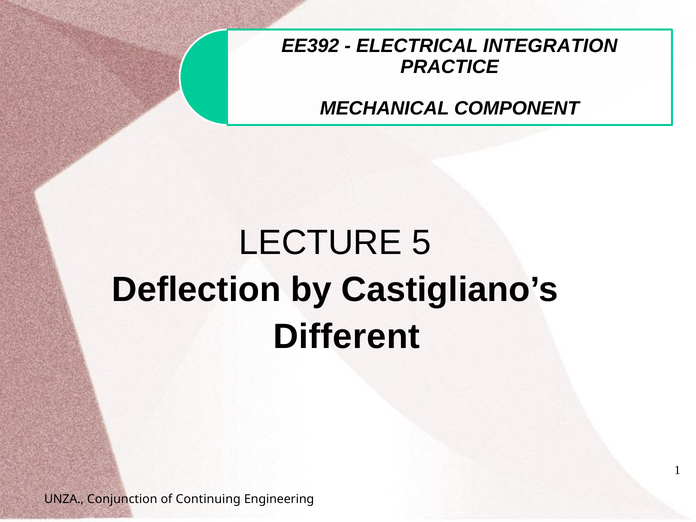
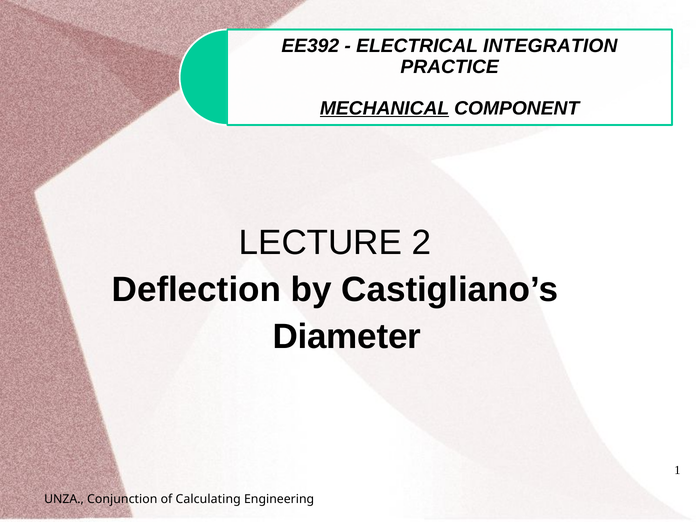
MECHANICAL underline: none -> present (385, 108)
5: 5 -> 2 (422, 242)
Different: Different -> Diameter (347, 337)
Continuing: Continuing -> Calculating (208, 499)
